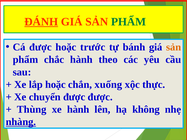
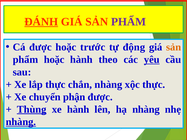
PHẨM colour: green -> purple (128, 22)
bánh: bánh -> động (134, 47)
phẩm chắc: chắc -> hoặc (54, 60)
yêu underline: none -> present (152, 60)
lắp hoặc: hoặc -> thực (55, 85)
chắn xuống: xuống -> nhàng (108, 85)
chuyển được: được -> phận (74, 97)
Thùng underline: none -> present (32, 110)
hạ không: không -> nhàng (146, 110)
